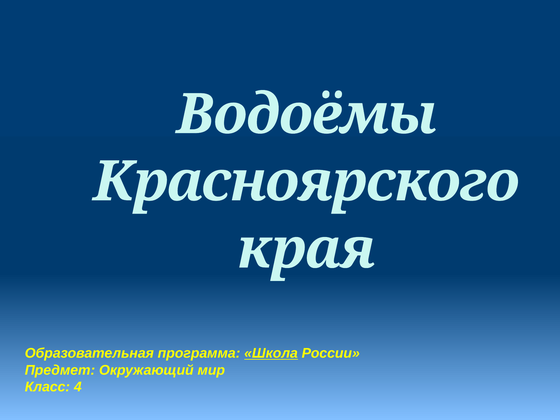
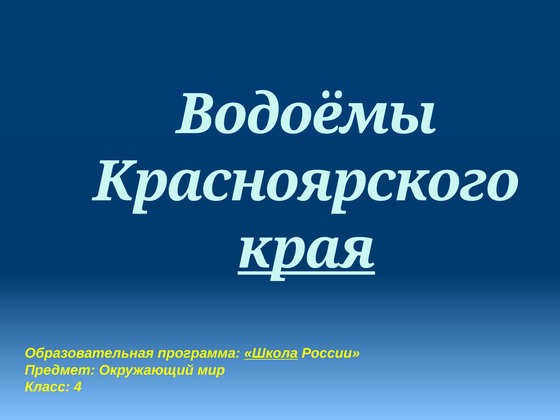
края underline: none -> present (306, 249)
